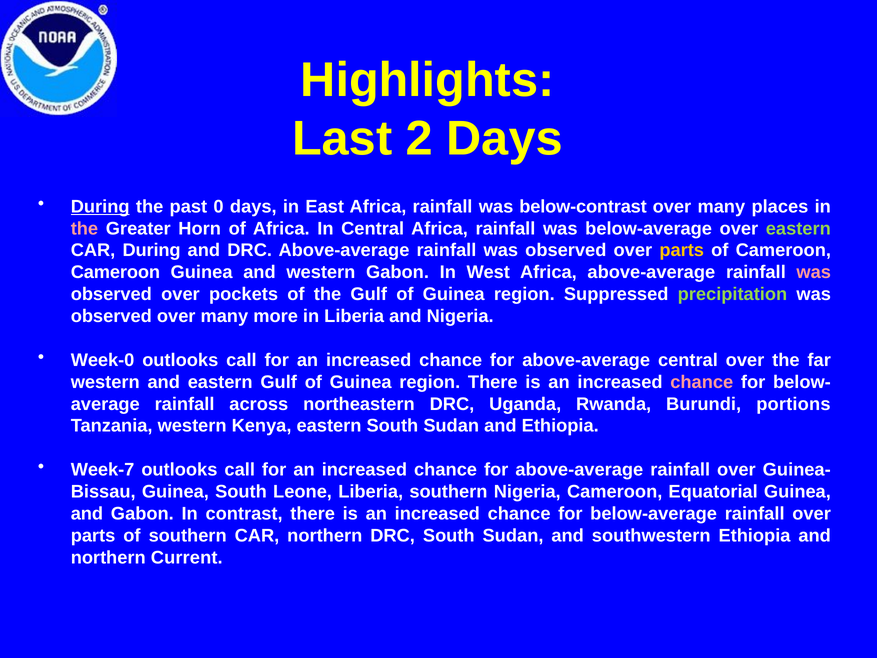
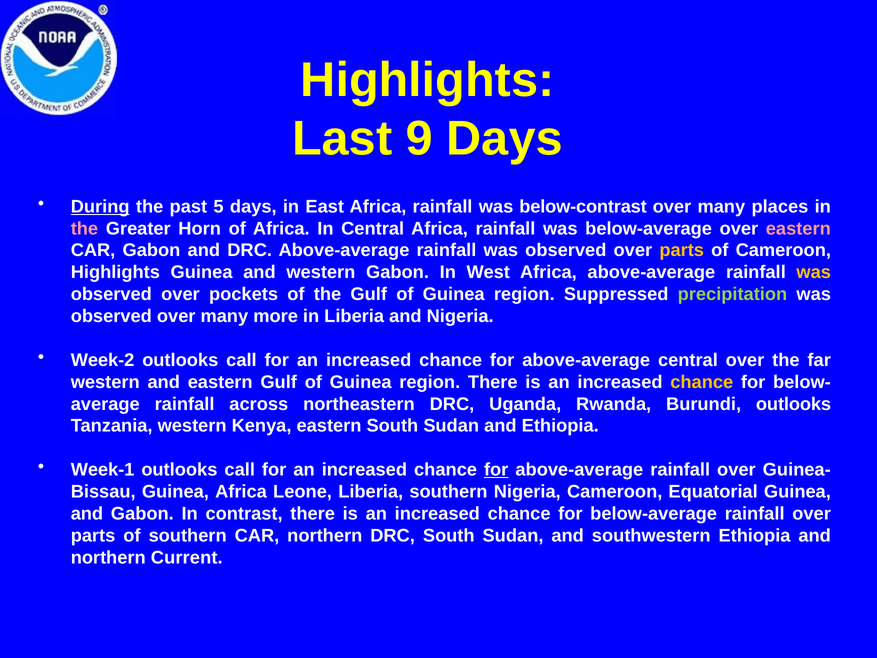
2: 2 -> 9 (419, 139)
0: 0 -> 5 (219, 207)
eastern colour: light green -> pink (798, 228)
CAR During: During -> Gabon (151, 250)
Cameroon: Cameroon -> Highlights (115, 272)
was colour: pink -> yellow (814, 272)
Week-0: Week-0 -> Week-2 (103, 360)
chance colour: pink -> yellow (702, 382)
Burundi portions: portions -> outlooks (794, 404)
Week-7: Week-7 -> Week-1 (103, 470)
for underline: none -> present (496, 470)
Guinea South: South -> Africa (241, 492)
